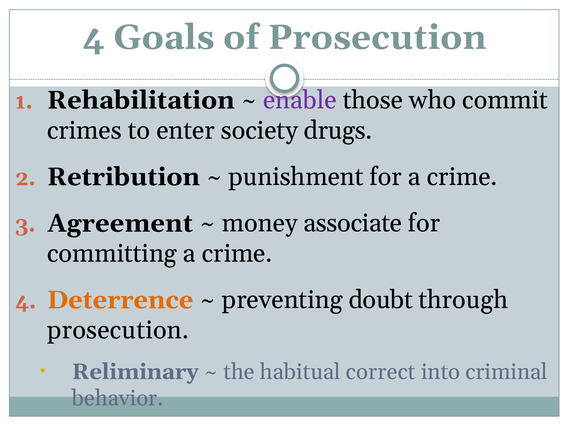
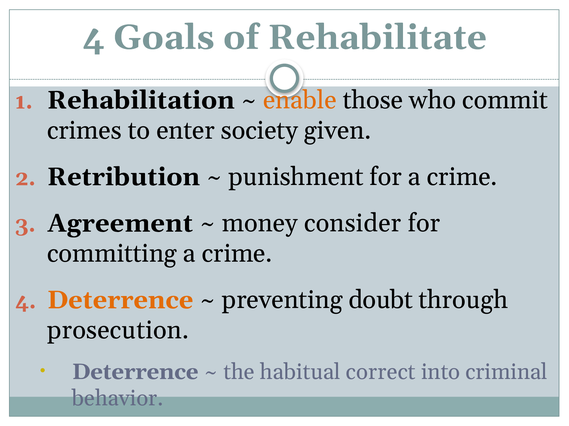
of Prosecution: Prosecution -> Rehabilitate (377, 37)
enable colour: purple -> orange (300, 100)
drugs: drugs -> given (338, 131)
associate: associate -> consider (353, 224)
Reliminary: Reliminary -> Deterrence (135, 372)
